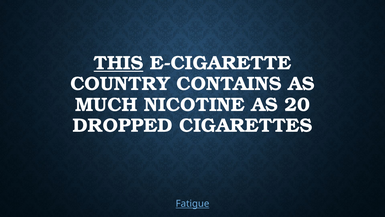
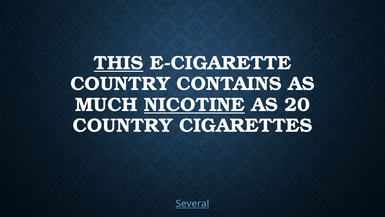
NICOTINE underline: none -> present (194, 104)
DROPPED: DROPPED -> COUNTRY (123, 125)
Fatigue: Fatigue -> Several (192, 203)
